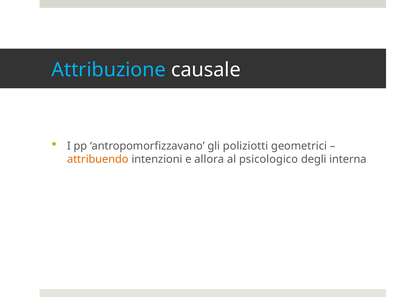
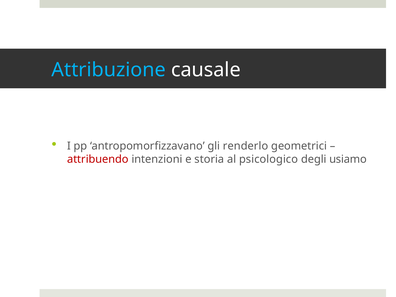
poliziotti: poliziotti -> renderlo (246, 146)
attribuendo colour: orange -> red (98, 159)
allora: allora -> storia (209, 159)
interna: interna -> usiamo (348, 159)
